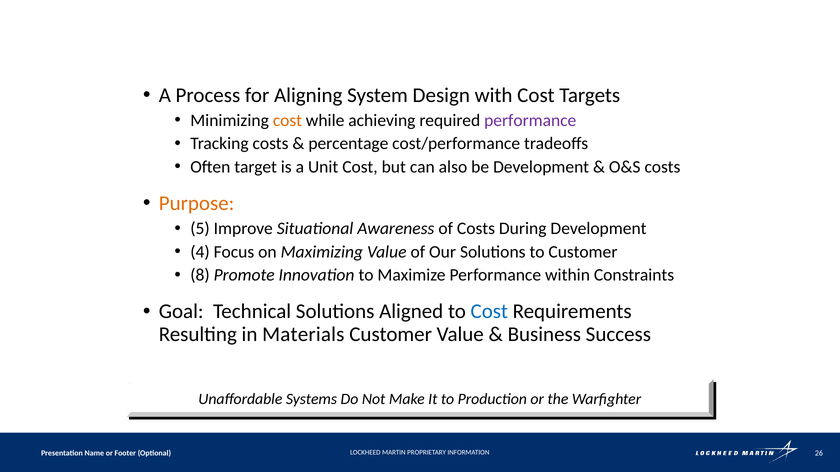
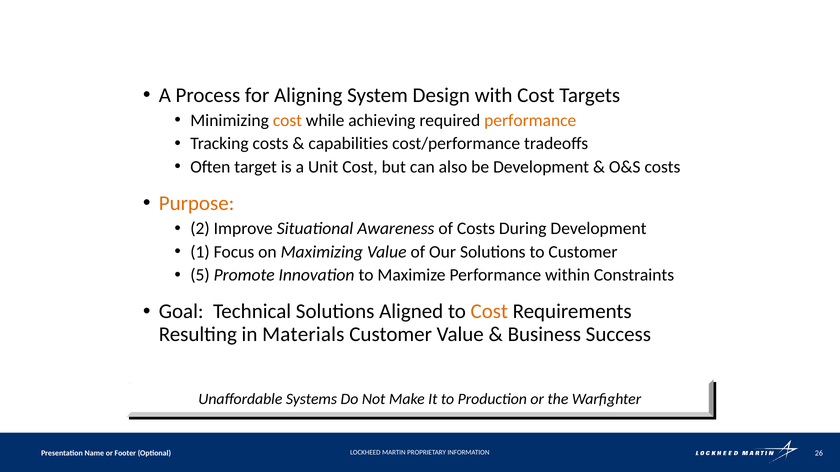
performance colour: purple -> orange (530, 121)
percentage: percentage -> capabilities (348, 144)
5: 5 -> 2 (200, 229)
4: 4 -> 1 (200, 252)
8: 8 -> 5 (200, 275)
Cost colour: blue -> orange (489, 312)
